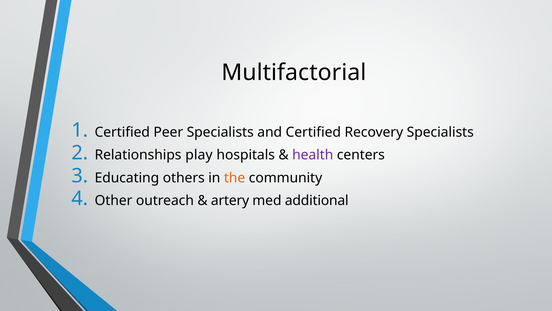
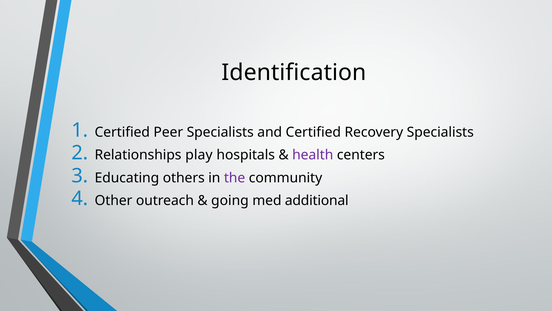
Multifactorial: Multifactorial -> Identification (294, 72)
the colour: orange -> purple (235, 178)
artery: artery -> going (230, 200)
